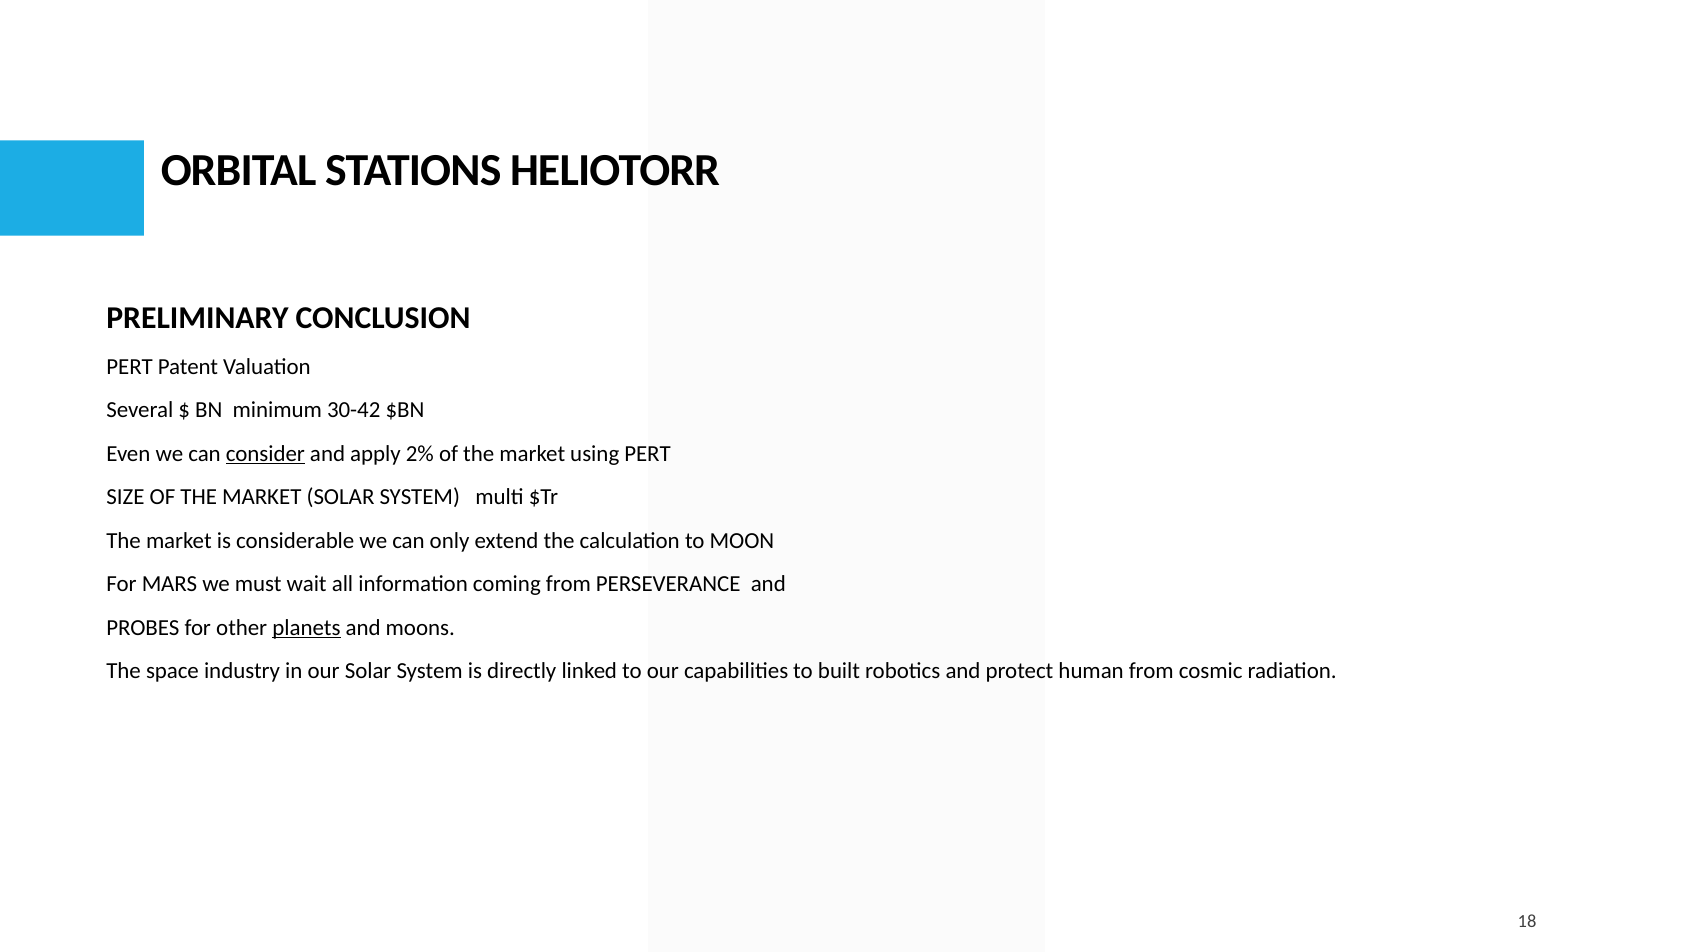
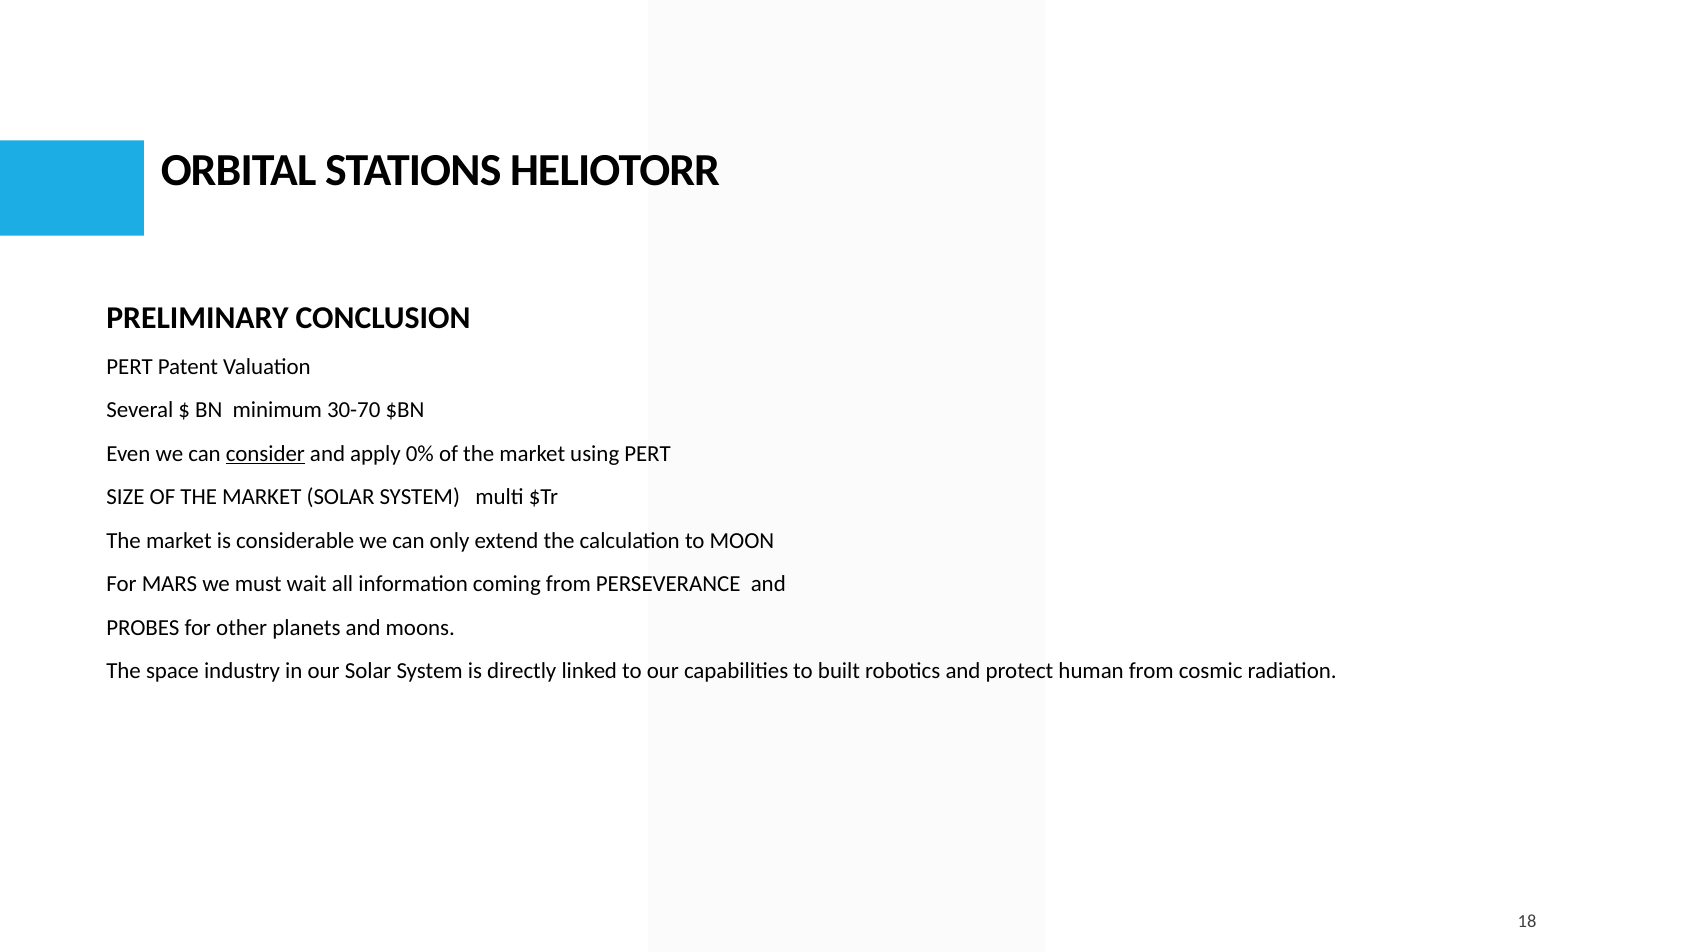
30-42: 30-42 -> 30-70 (354, 410)
2%: 2% -> 0% (420, 454)
planets underline: present -> none (306, 628)
